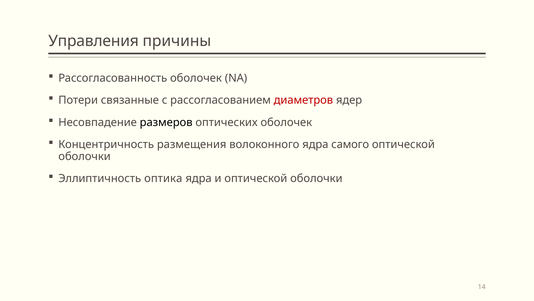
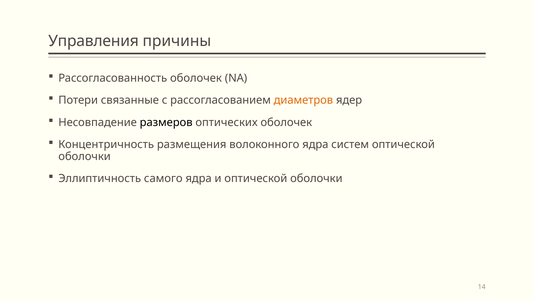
диаметров colour: red -> orange (303, 100)
самого: самого -> систем (350, 144)
оптика: оптика -> самого (163, 178)
